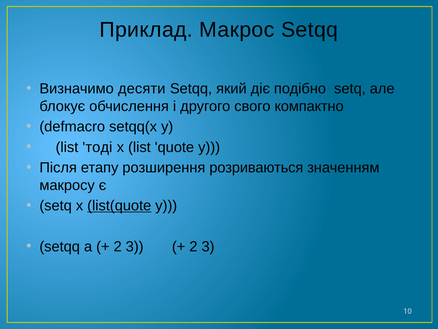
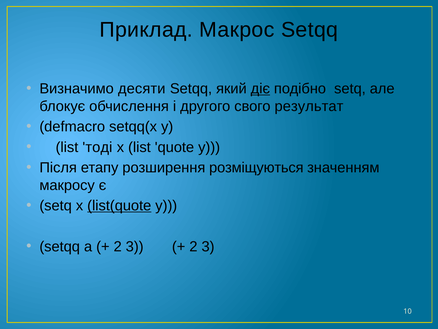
діє underline: none -> present (260, 89)
компактно: компактно -> результат (309, 106)
розриваються: розриваються -> розміщуються (256, 167)
